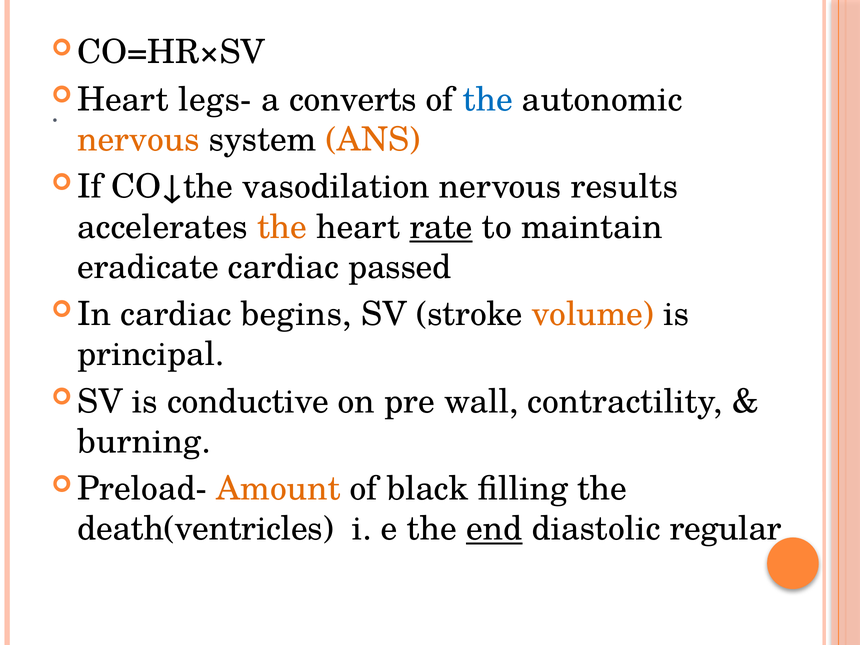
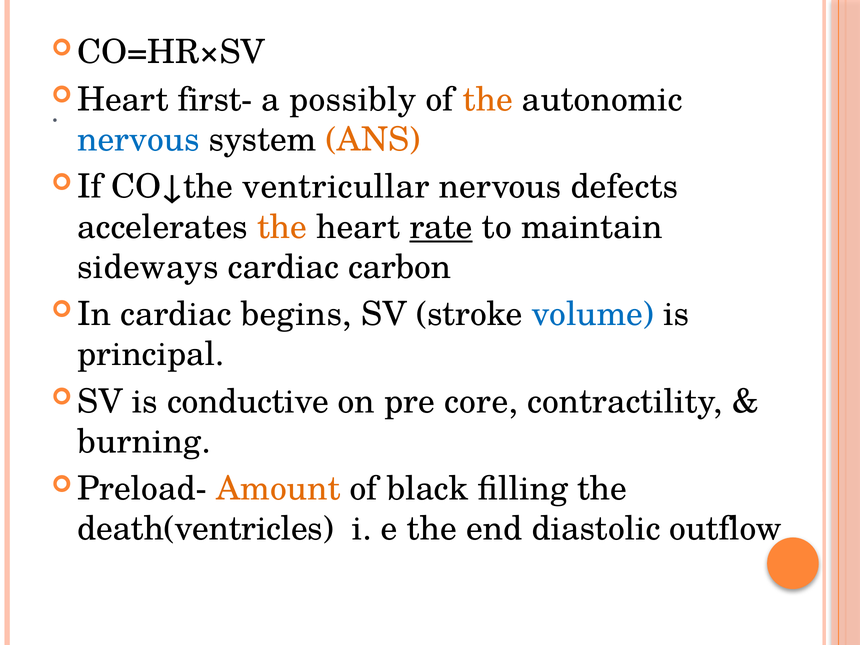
legs-: legs- -> first- (215, 100)
converts: converts -> possibly (353, 100)
the colour: blue -> orange (488, 100)
nervous colour: orange -> blue (138, 140)
vasodilation: vasodilation -> ventricullar (336, 187)
results: results -> defects (624, 187)
eradicate: eradicate -> sideways (148, 267)
passed: passed -> carbon (400, 267)
volume colour: orange -> blue (593, 314)
wall: wall -> core (481, 402)
end underline: present -> none (494, 529)
regular: regular -> outflow (726, 529)
